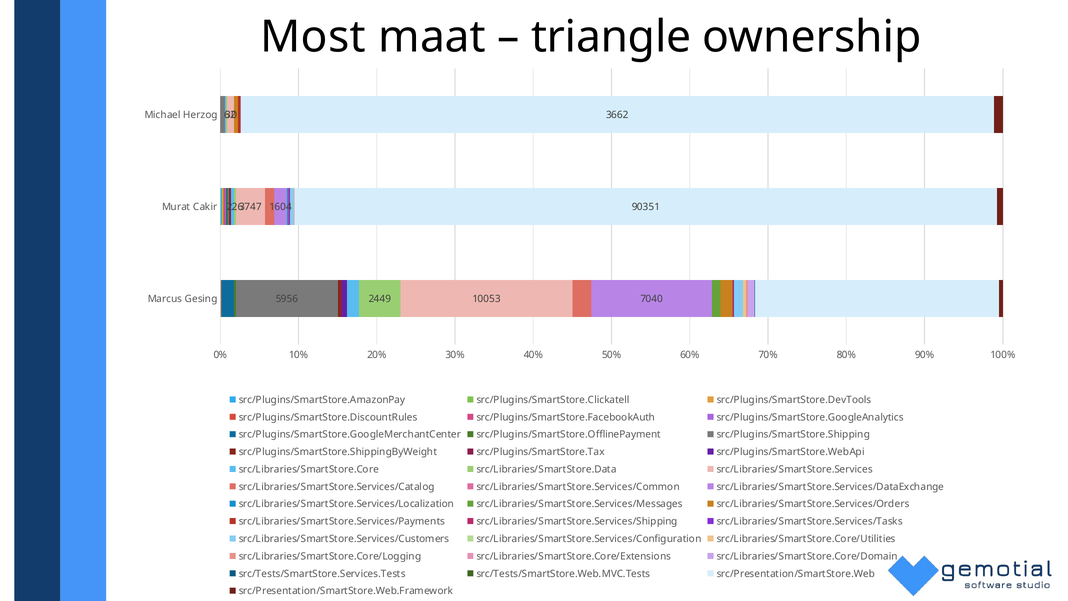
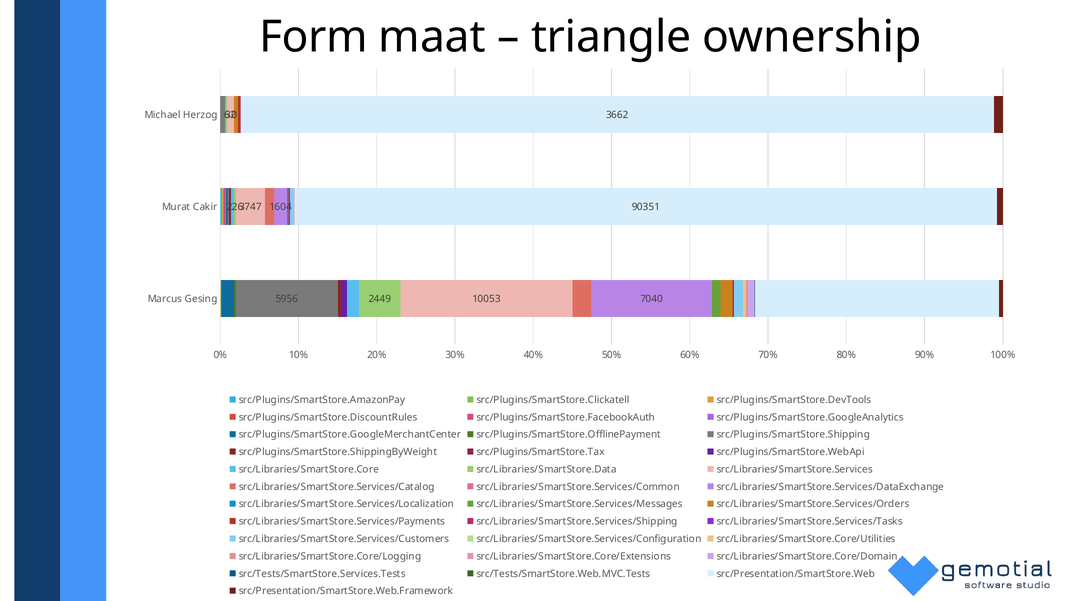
Most: Most -> Form (313, 37)
